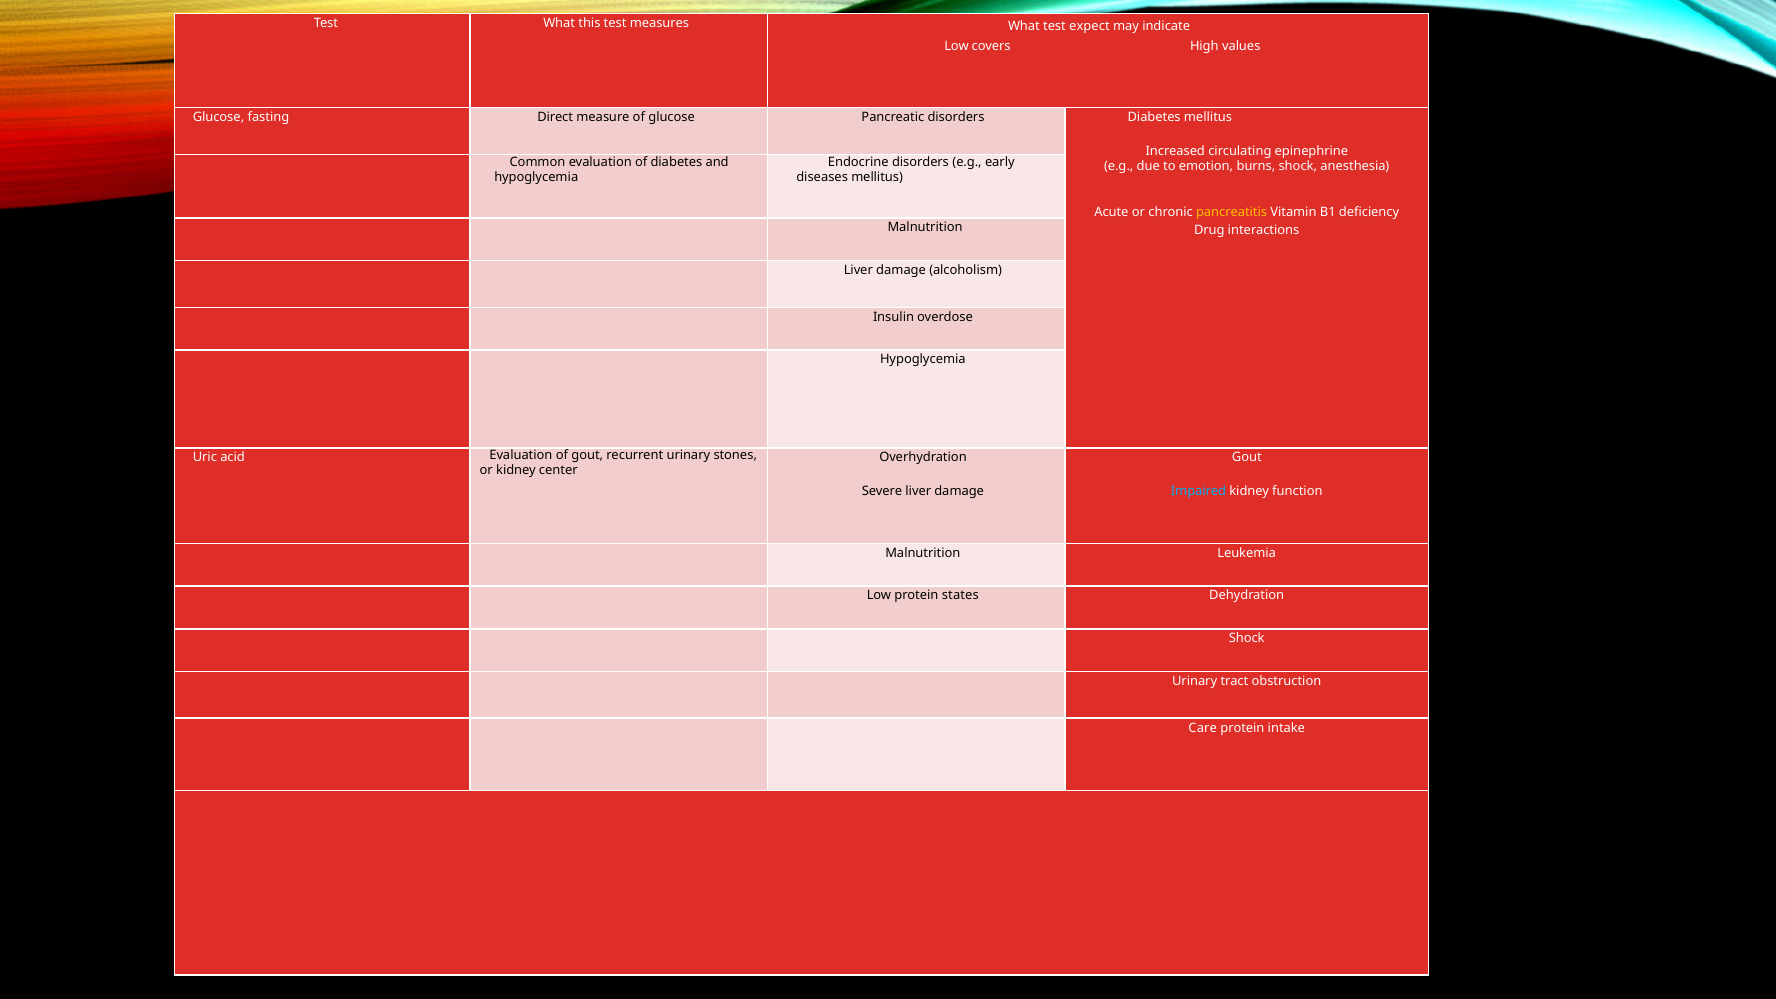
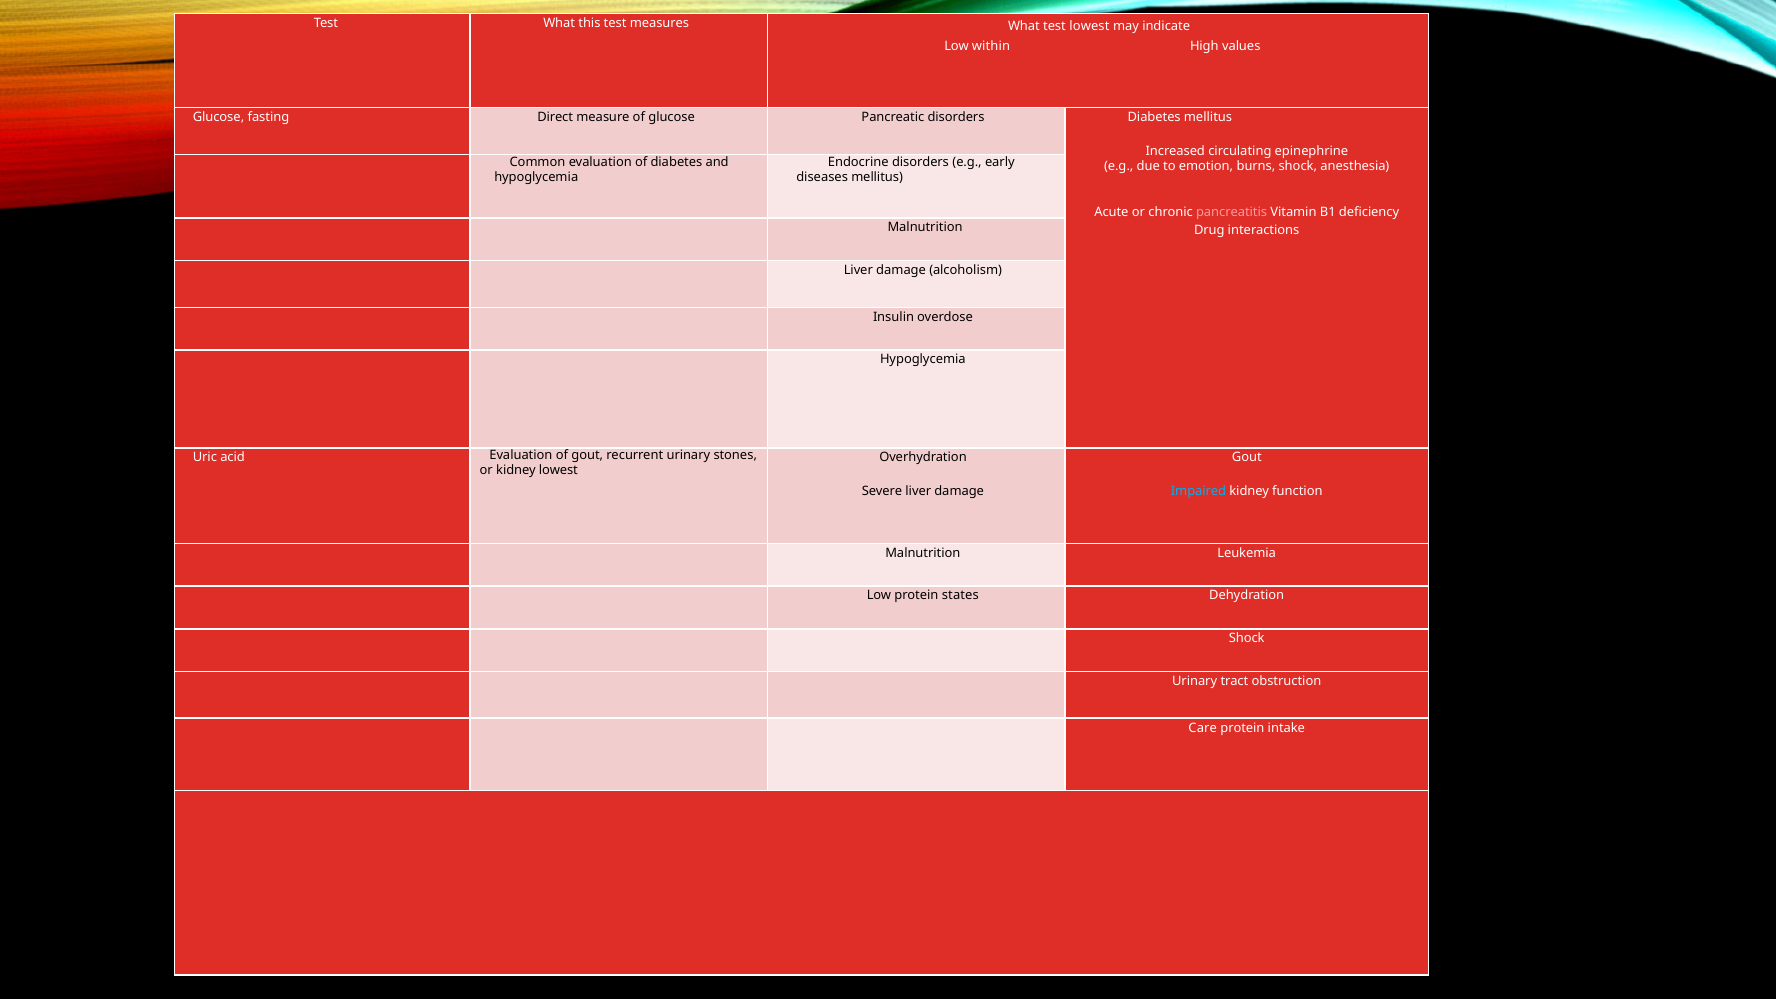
test expect: expect -> lowest (1089, 26)
covers: covers -> within (991, 46)
pancreatitis colour: yellow -> pink (1232, 213)
kidney center: center -> lowest (558, 471)
